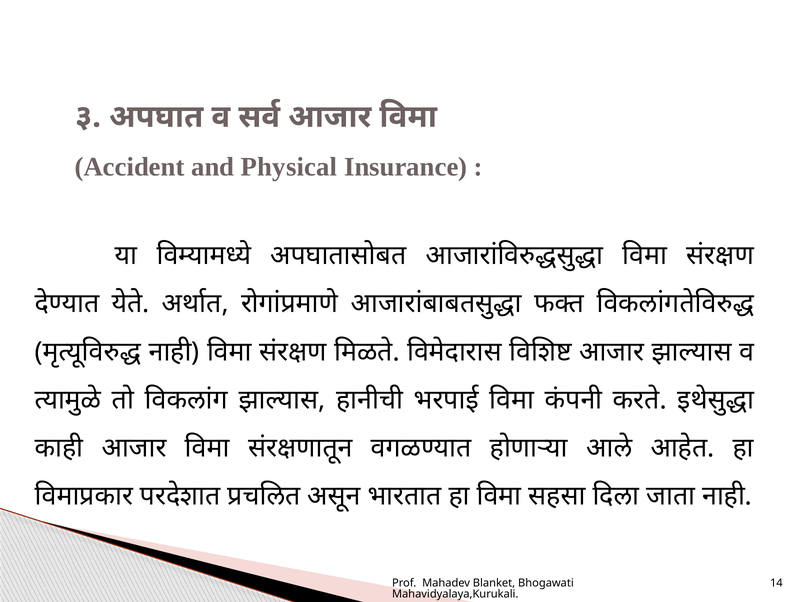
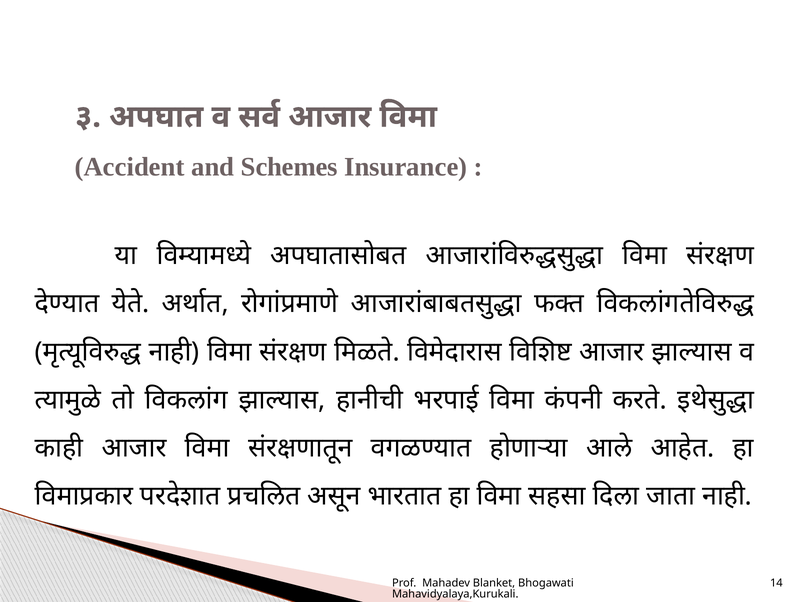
Physical: Physical -> Schemes (289, 167)
